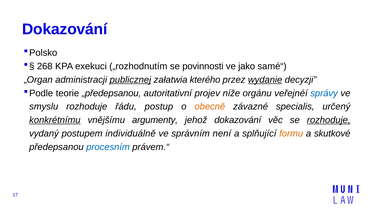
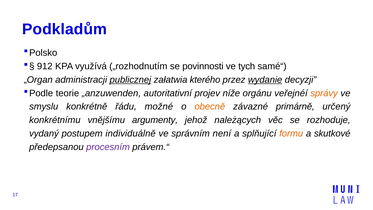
Dokazování: Dokazování -> Podkladům (65, 29)
268: 268 -> 912 (45, 66)
exekuci: exekuci -> využívá (91, 66)
jako: jako -> tych (247, 66)
„předepsanou: „předepsanou -> „anzuwenden (111, 93)
správy colour: blue -> orange (324, 93)
smyslu rozhoduje: rozhoduje -> konkrétně (87, 107)
postup: postup -> možné (159, 107)
specialis: specialis -> primárně (295, 107)
konkrétnímu underline: present -> none (55, 120)
jehož dokazování: dokazování -> należących (238, 120)
rozhoduje underline: present -> none (329, 120)
procesním colour: blue -> purple (108, 147)
